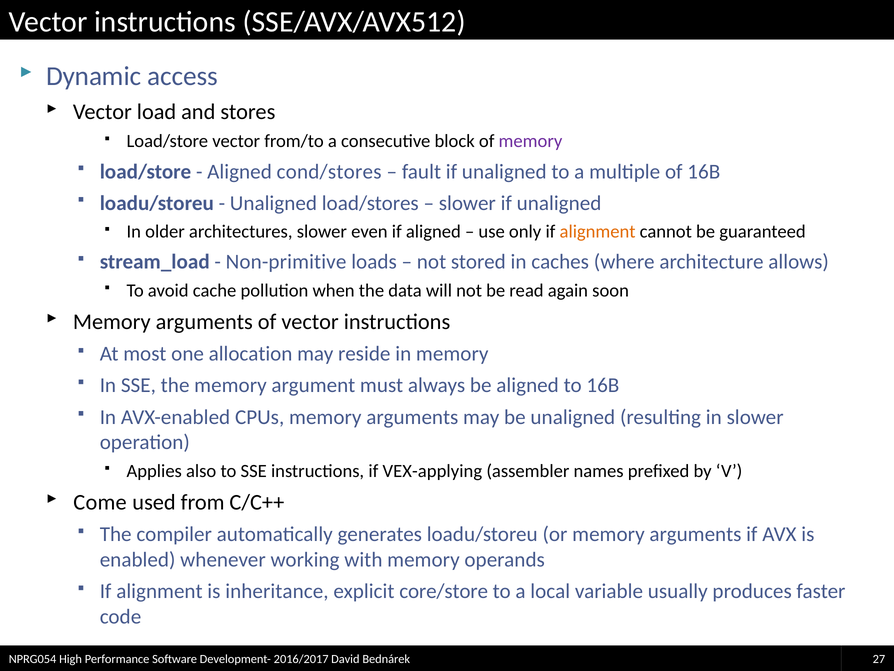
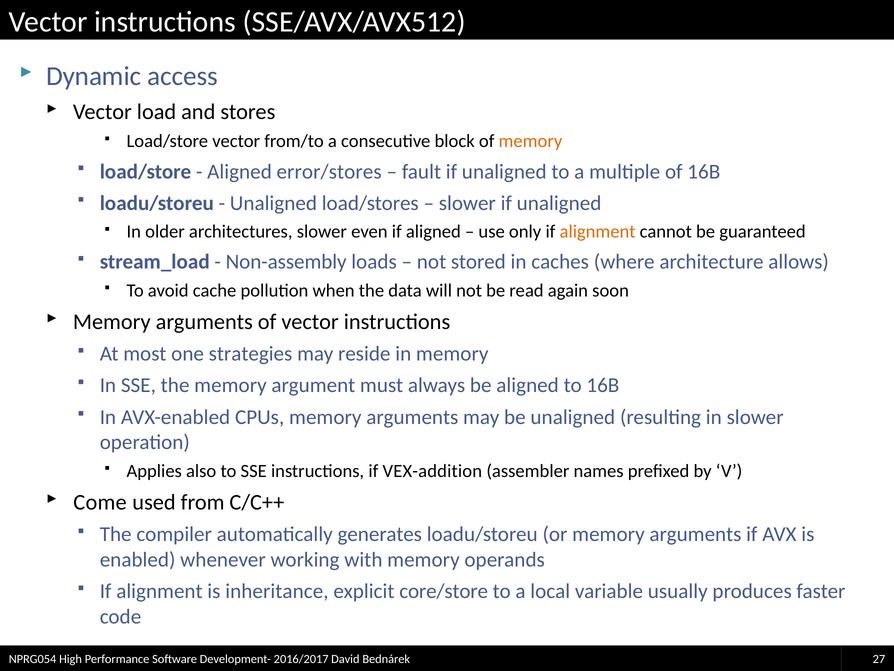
memory colour: purple -> orange (530, 141)
cond/stores: cond/stores -> error/stores (329, 171)
Non-primitive: Non-primitive -> Non-assembly (286, 262)
allocation: allocation -> strategies (251, 354)
VEX-applying: VEX-applying -> VEX-addition (432, 471)
